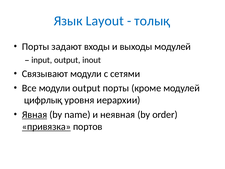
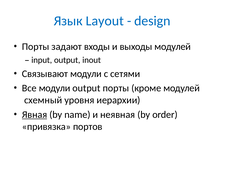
толық: толық -> design (152, 21)
цифрлық: цифрлық -> схемный (43, 100)
привязка underline: present -> none (46, 126)
